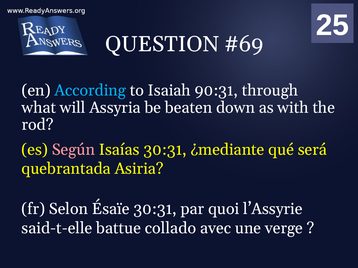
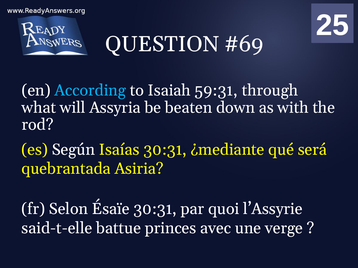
90:31: 90:31 -> 59:31 (216, 91)
Según colour: pink -> white (73, 150)
collado: collado -> princes (171, 228)
